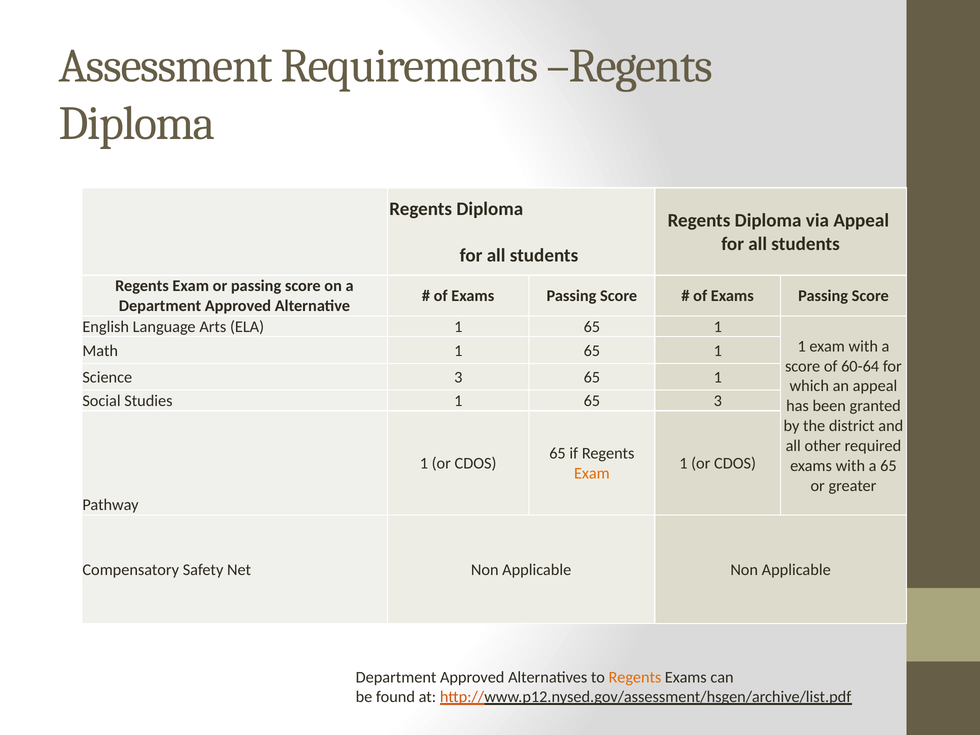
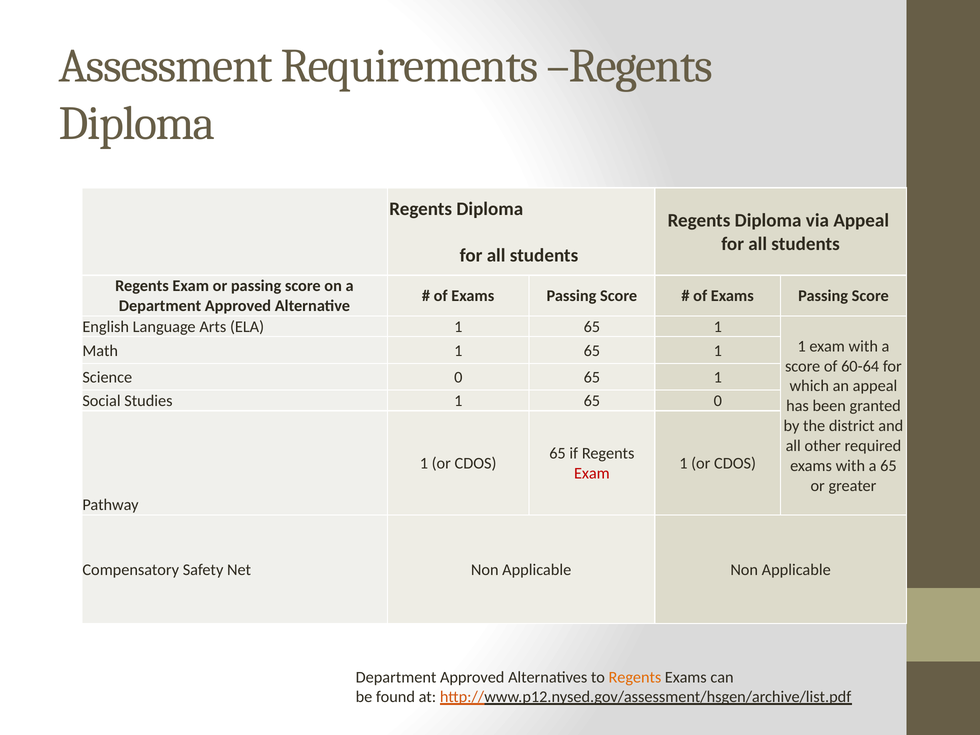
Science 3: 3 -> 0 (458, 377)
65 3: 3 -> 0 (718, 401)
Exam colour: orange -> red (592, 473)
